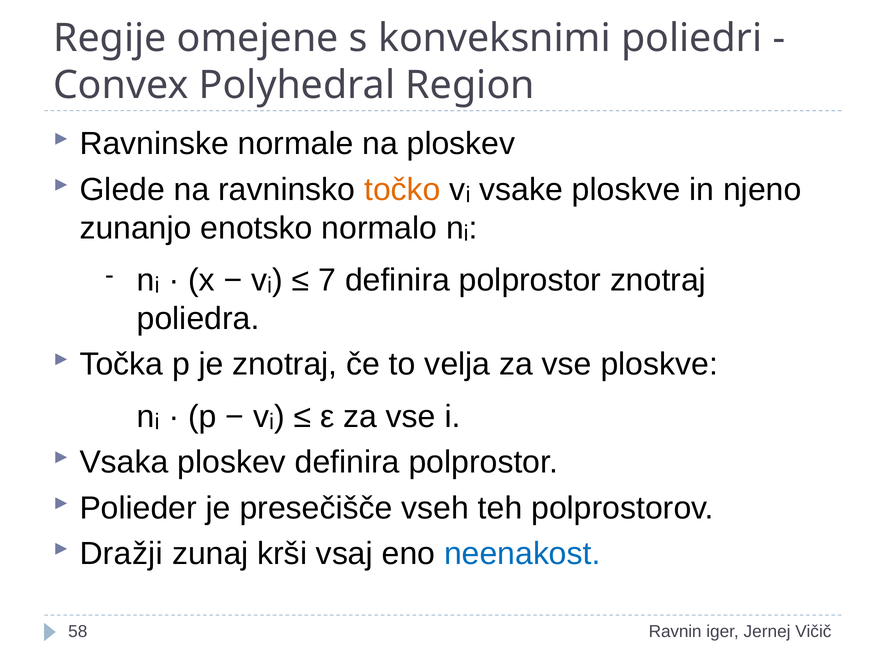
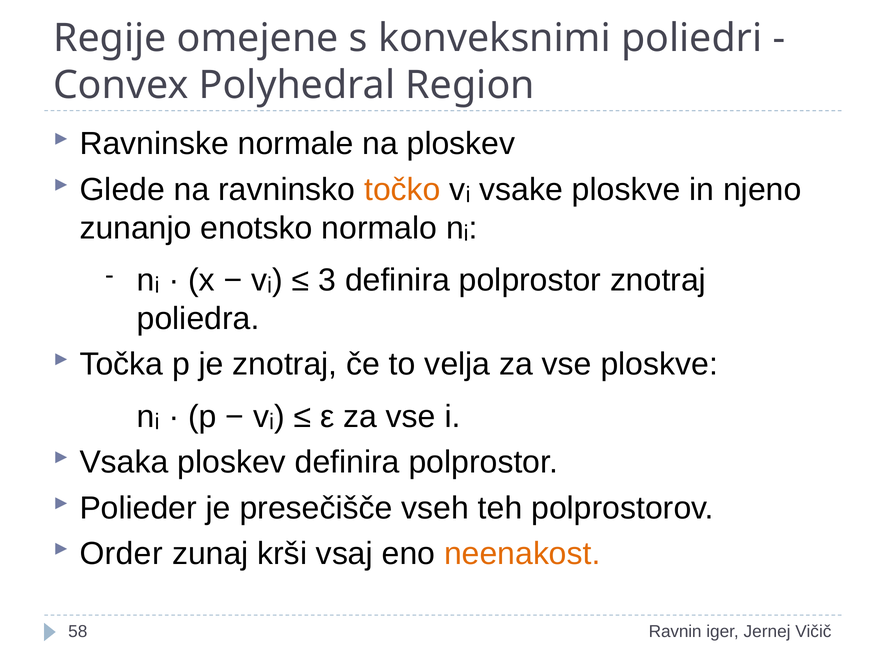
7: 7 -> 3 (327, 280)
Dražji: Dražji -> Order (121, 554)
neenakost colour: blue -> orange (522, 554)
